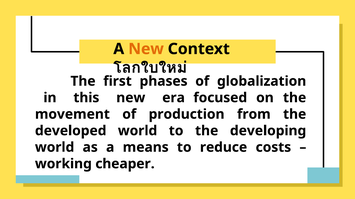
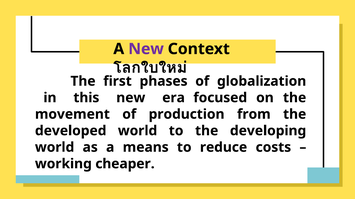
New colour: orange -> purple (146, 49)
